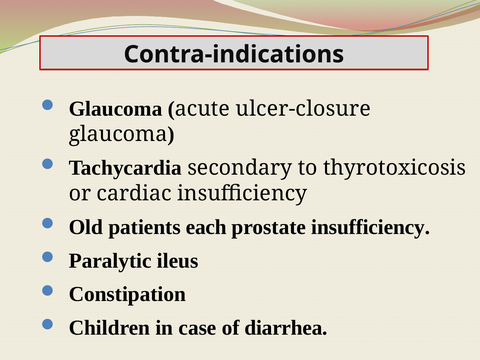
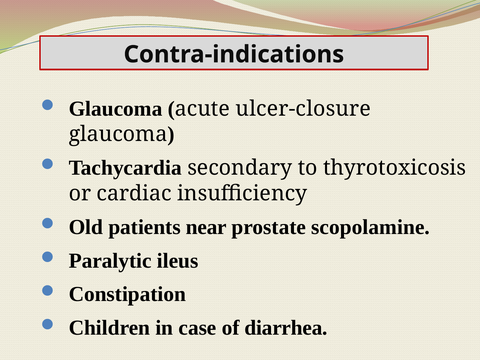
each: each -> near (206, 227)
prostate insufficiency: insufficiency -> scopolamine (371, 227)
